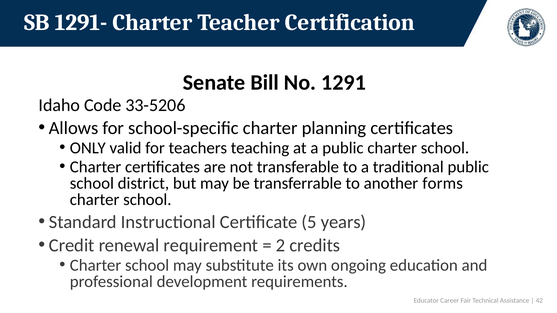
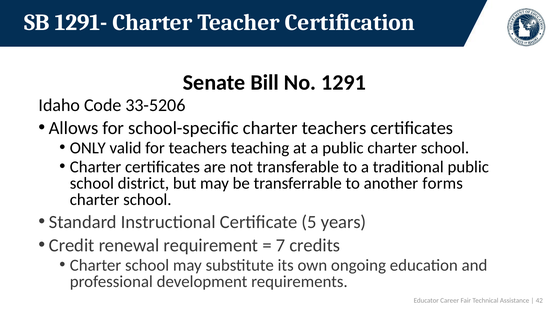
charter planning: planning -> teachers (334, 128)
2: 2 -> 7 (280, 246)
